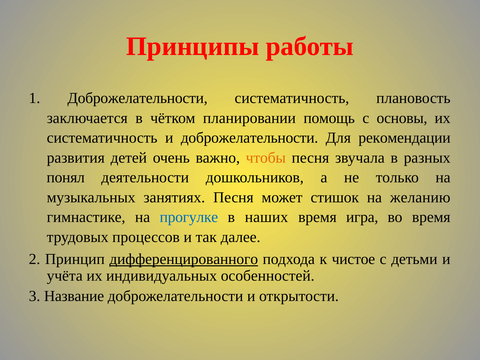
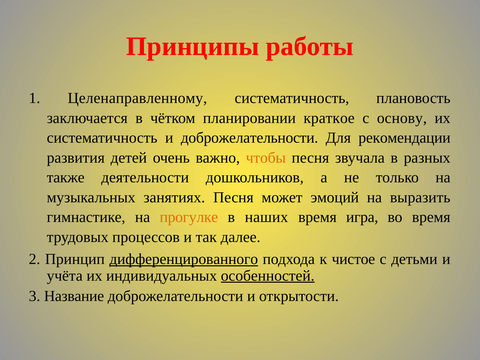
1 Доброжелательности: Доброжелательности -> Целенаправленному (137, 98)
помощь: помощь -> краткое (329, 118)
основы: основы -> основу (402, 118)
понял: понял -> также (66, 177)
стишок: стишок -> эмоций (335, 197)
желанию: желанию -> выразить (420, 197)
прогулке colour: blue -> orange (189, 217)
особенностей underline: none -> present (268, 276)
